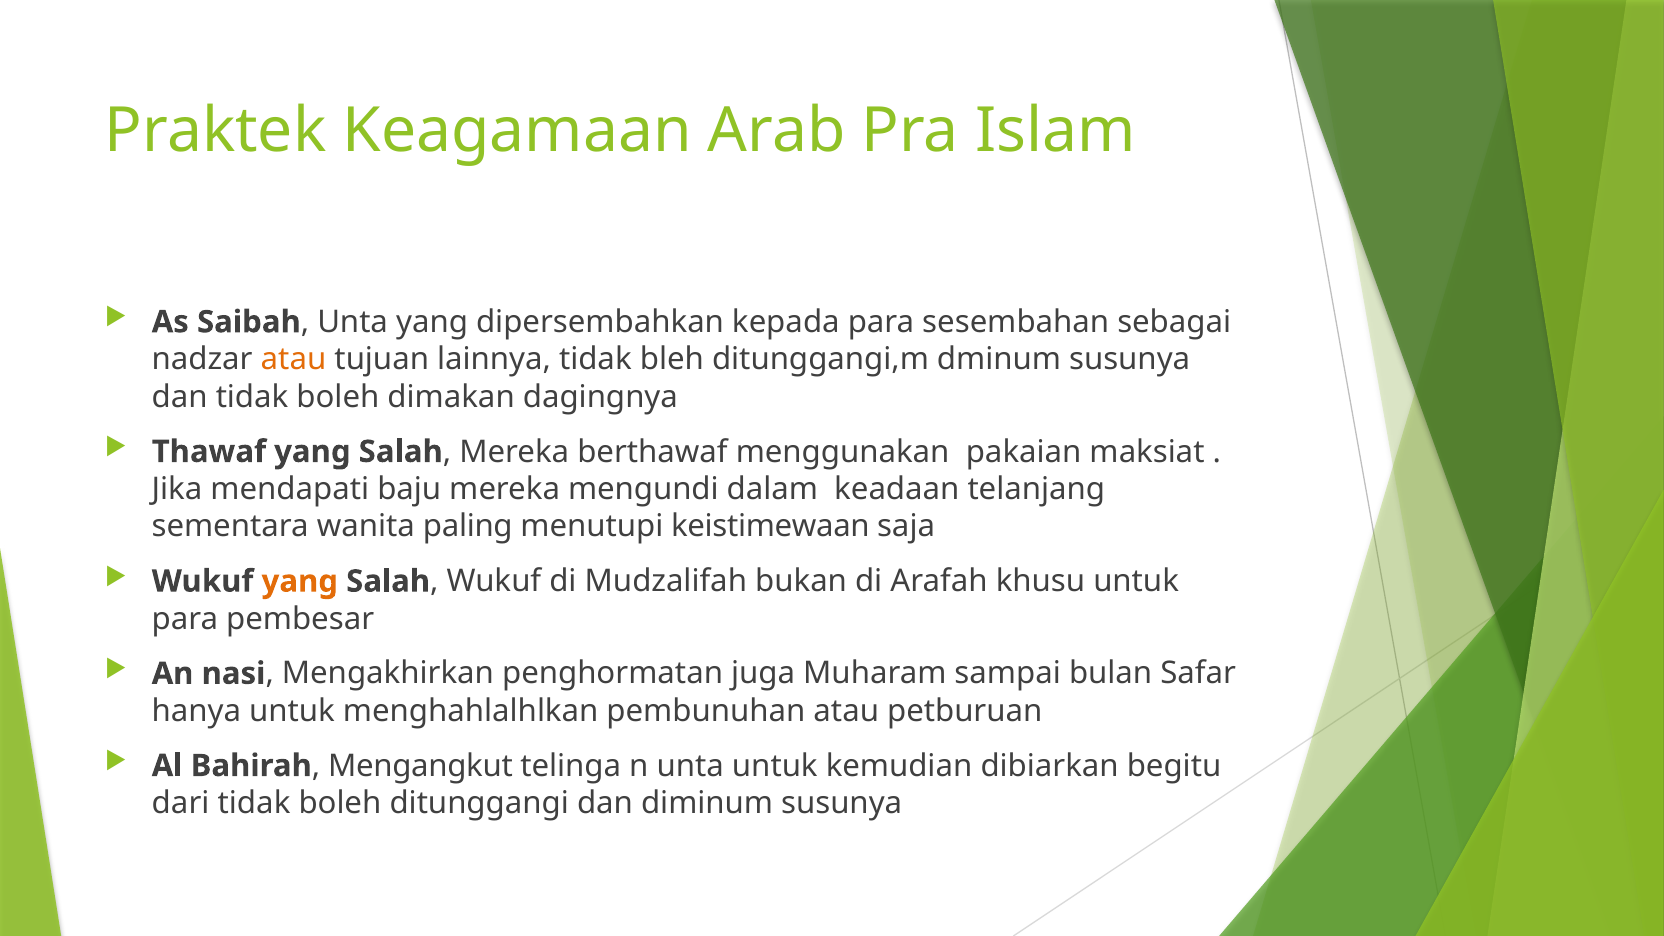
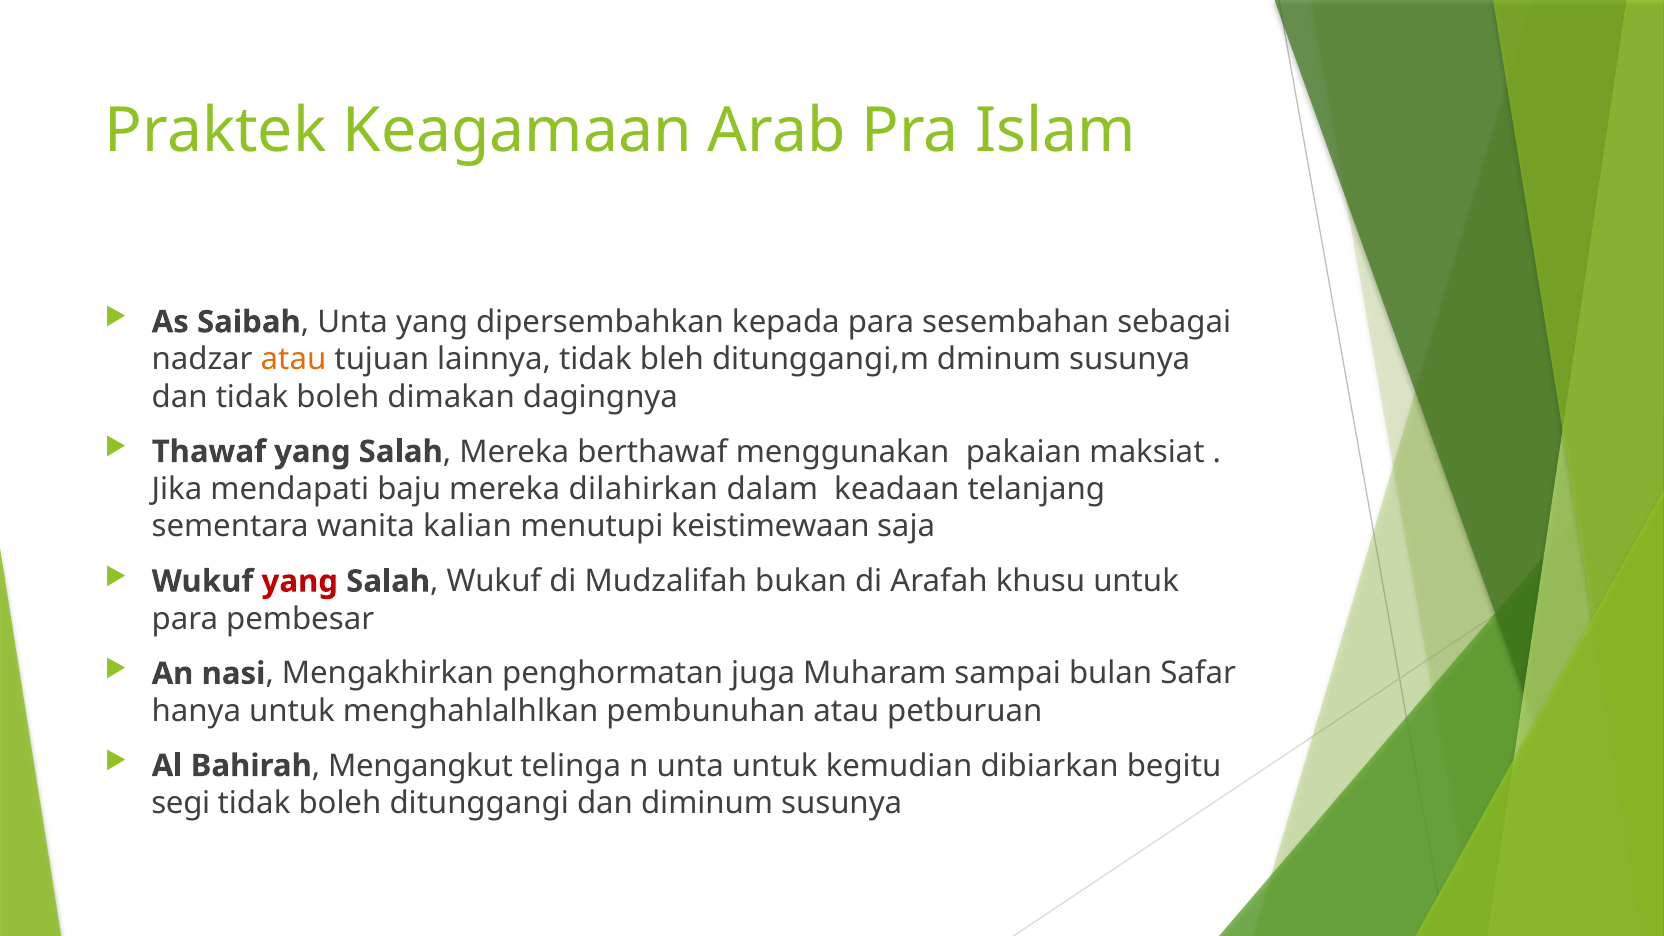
mengundi: mengundi -> dilahirkan (643, 489)
paling: paling -> kalian (468, 527)
yang colour: orange -> red (300, 581)
dari: dari -> segi (181, 803)
